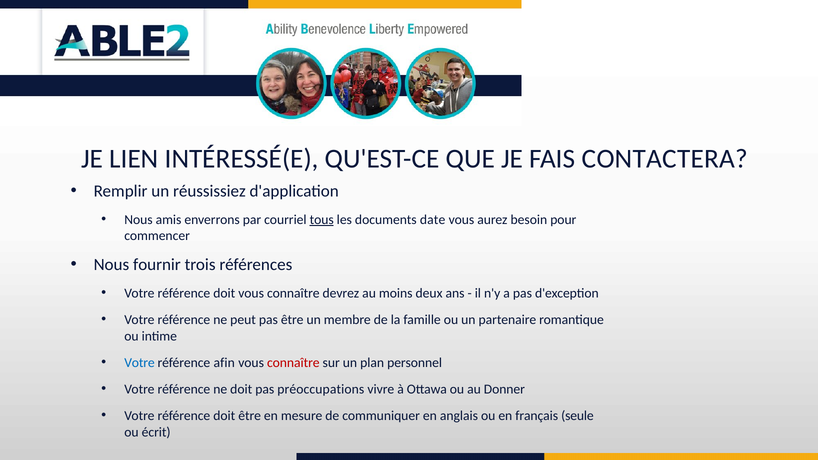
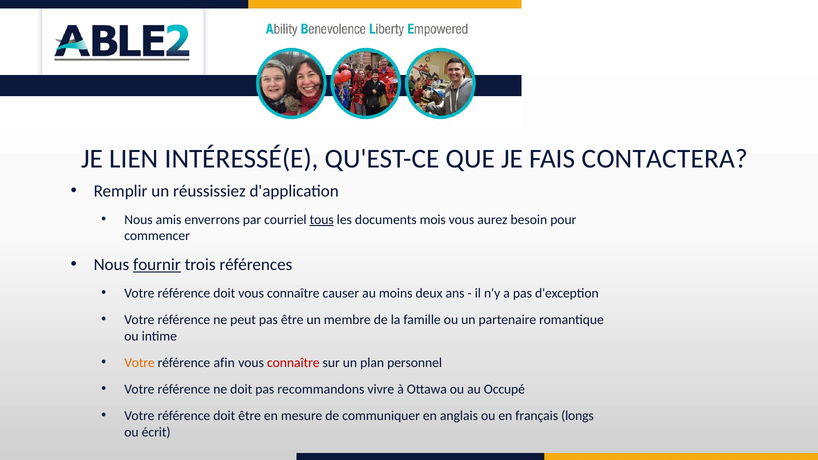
date: date -> mois (433, 220)
fournir underline: none -> present (157, 265)
devrez: devrez -> causer (341, 293)
Votre colour: blue -> orange (139, 363)
préoccupations: préoccupations -> recommandons (321, 389)
Donner: Donner -> Occupé (504, 389)
seule: seule -> longs (577, 416)
